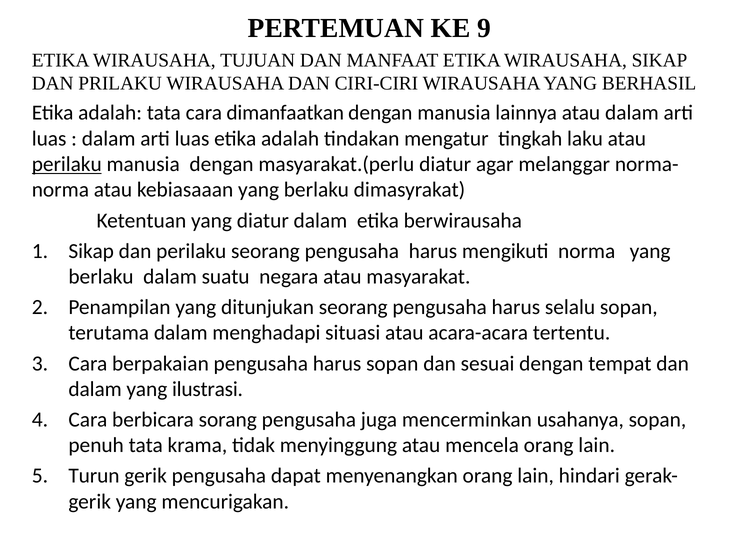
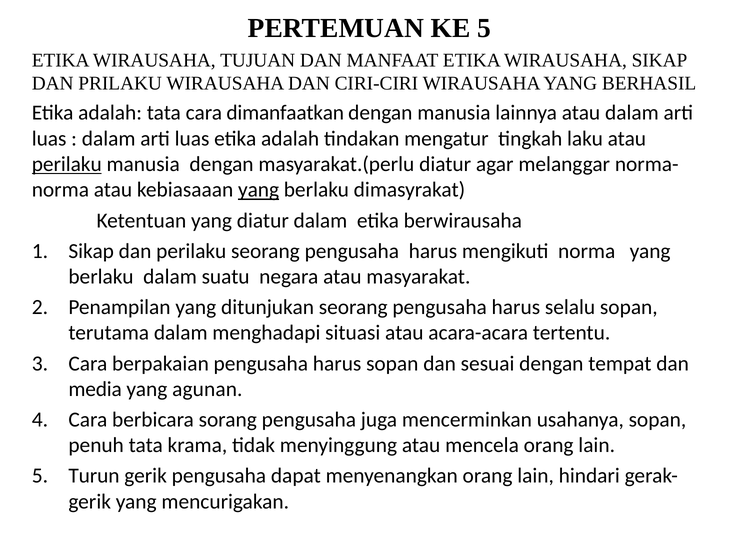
KE 9: 9 -> 5 (484, 28)
yang underline: none -> present (259, 190)
dalam: dalam -> media (95, 389)
ilustrasi: ilustrasi -> agunan (207, 389)
